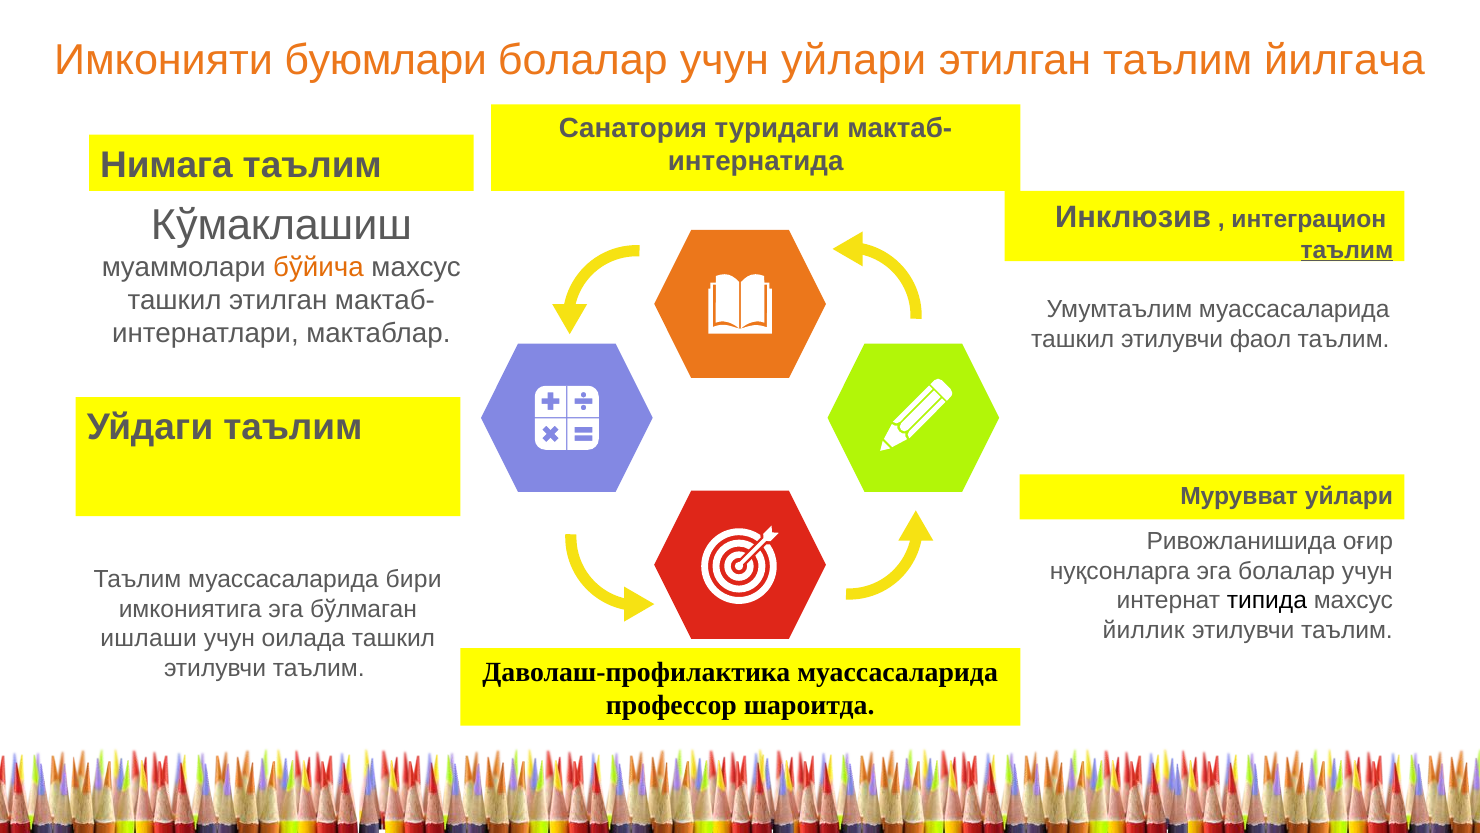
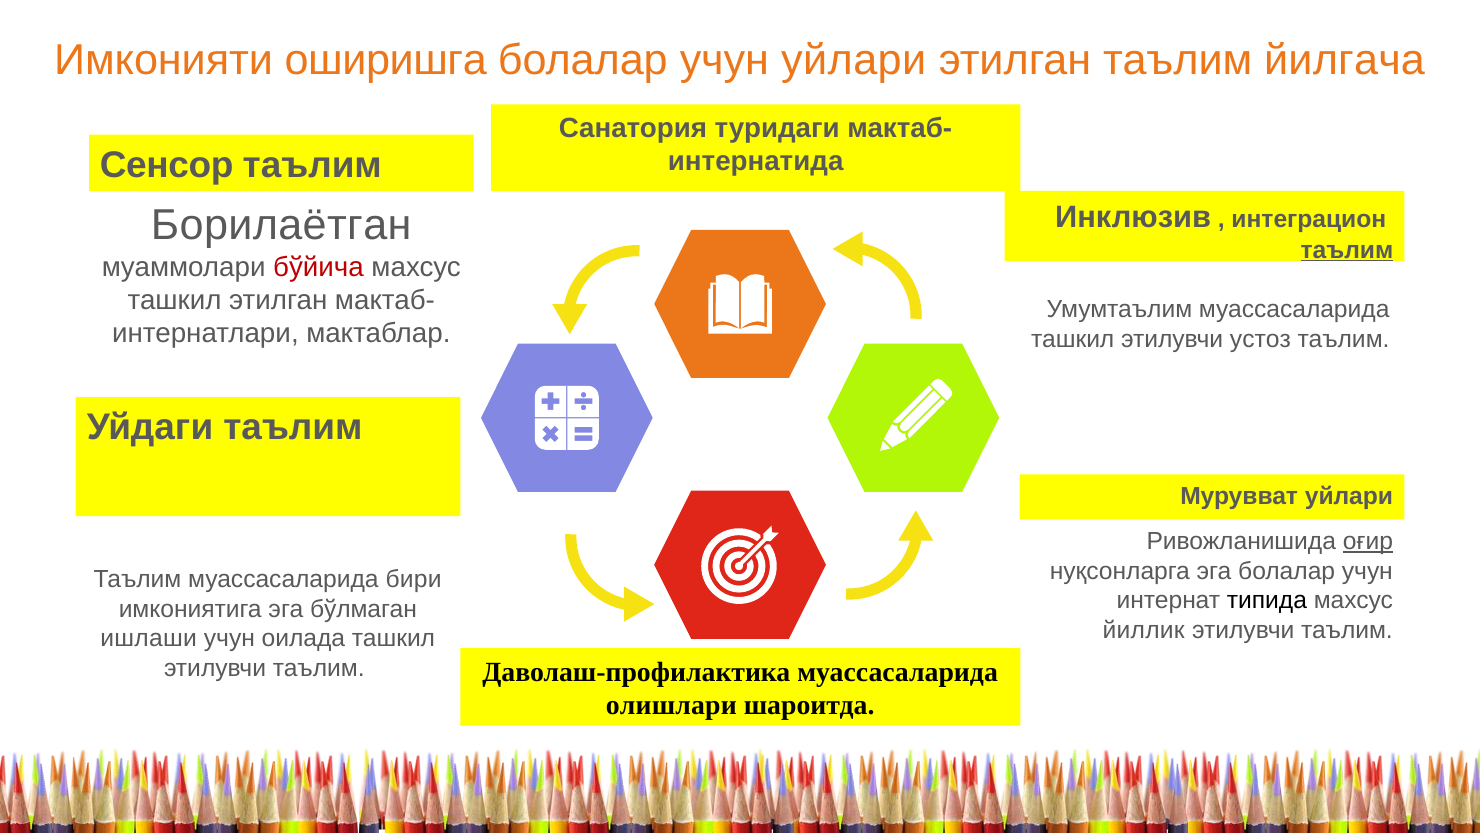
буюмлари: буюмлари -> оширишга (386, 60)
Нимага: Нимага -> Сенсор (167, 165)
Кўмаклашиш: Кўмаклашиш -> Борилаётган (281, 225)
бўйича colour: orange -> red (318, 267)
фаол: фаол -> устоз (1260, 339)
оғир underline: none -> present (1368, 541)
профессор: профессор -> олишлари (671, 705)
